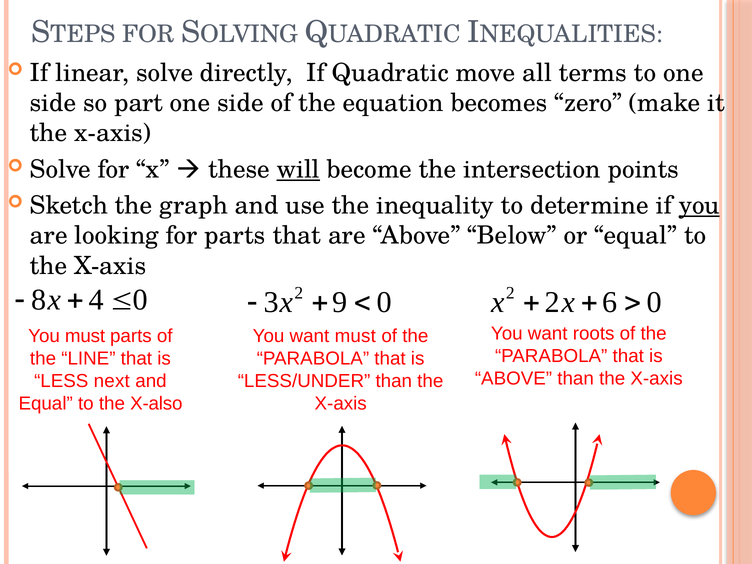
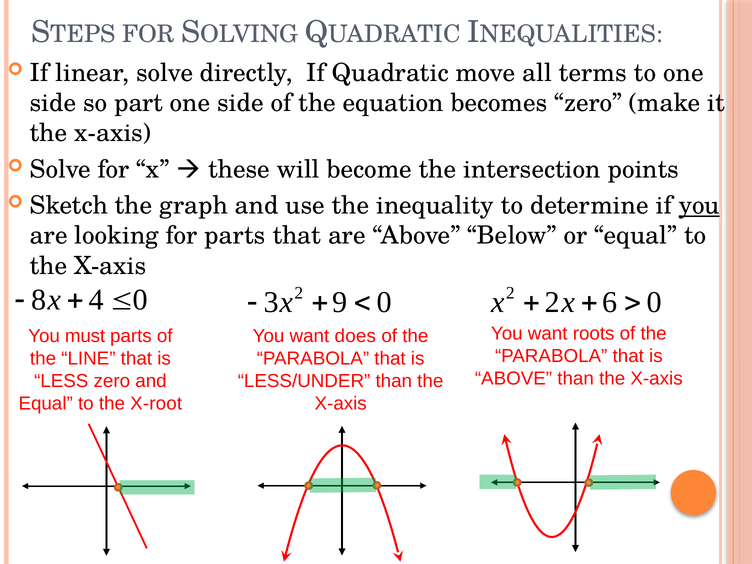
will underline: present -> none (298, 169)
want must: must -> does (355, 336)
LESS next: next -> zero (112, 381)
X-also: X-also -> X-root (156, 404)
